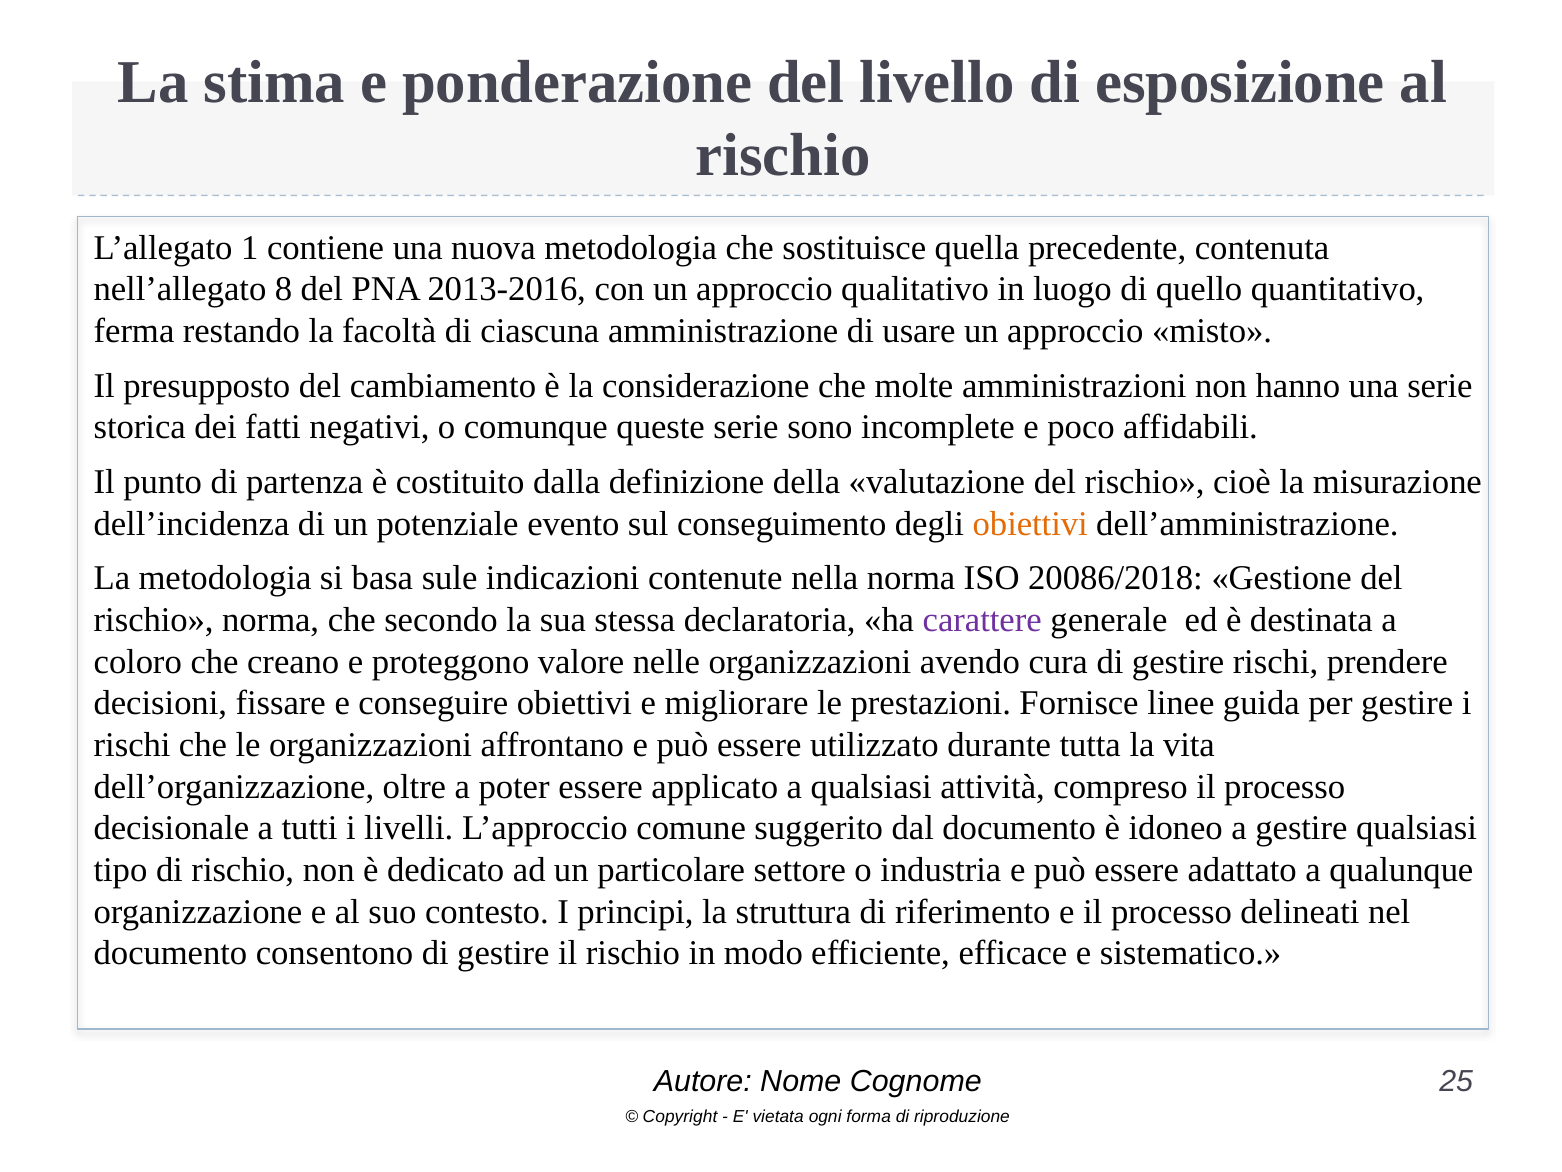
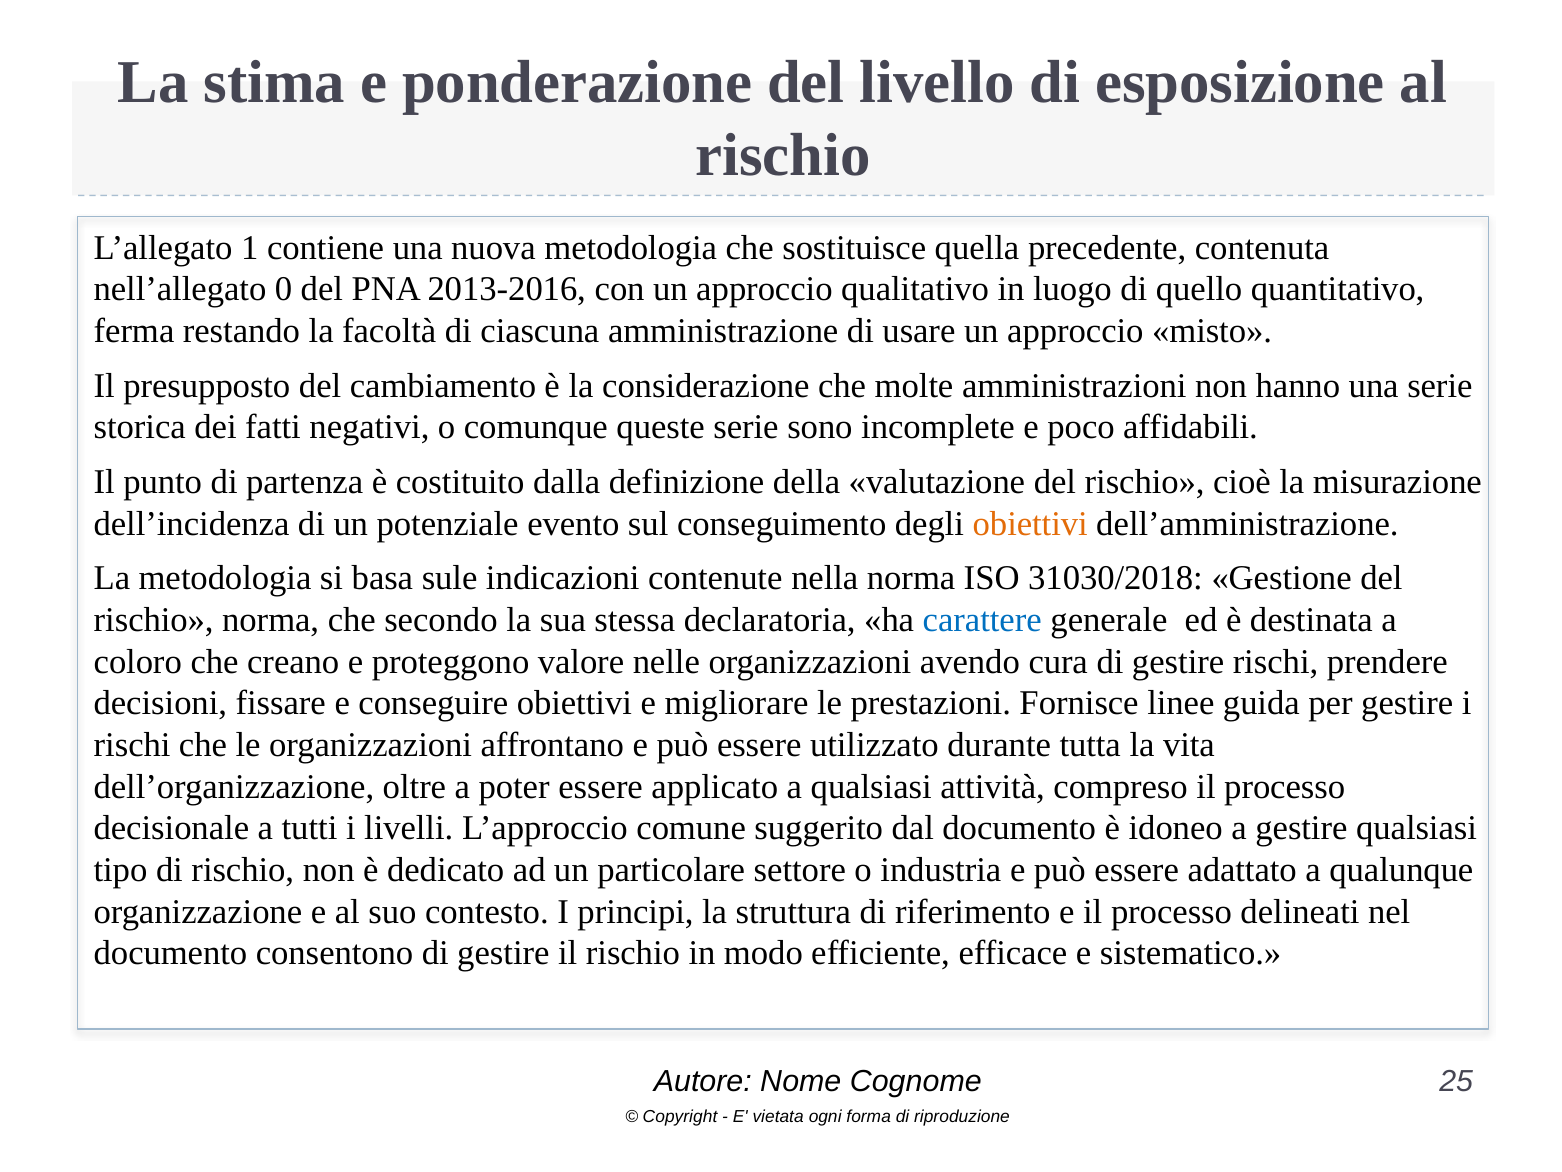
8: 8 -> 0 (283, 289)
20086/2018: 20086/2018 -> 31030/2018 (1116, 578)
carattere colour: purple -> blue (982, 620)
